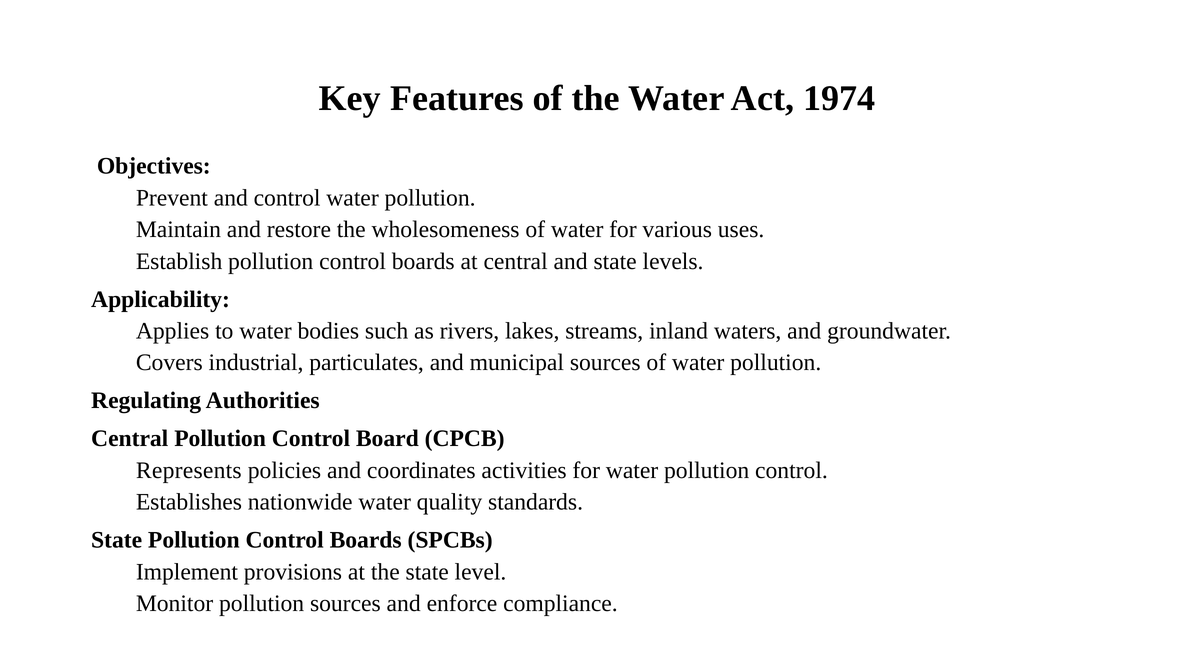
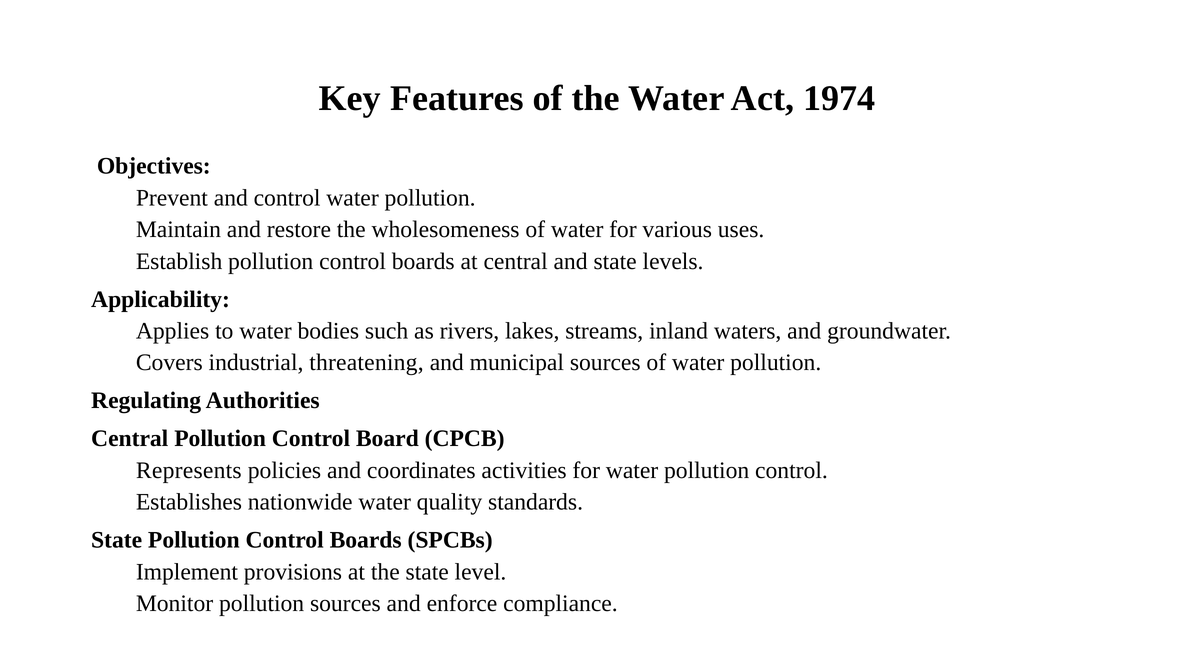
particulates: particulates -> threatening (366, 363)
